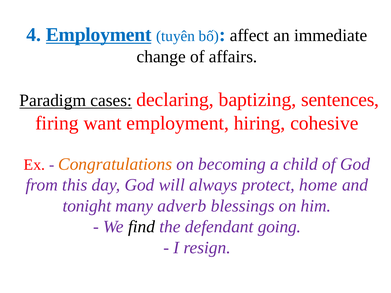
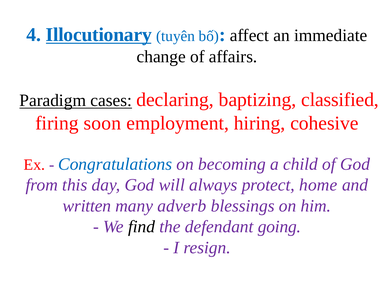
4 Employment: Employment -> Illocutionary (99, 35)
sentences: sentences -> classified (340, 100)
want: want -> soon (102, 123)
Congratulations colour: orange -> blue (115, 164)
tonight: tonight -> written (87, 206)
